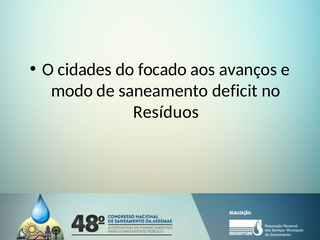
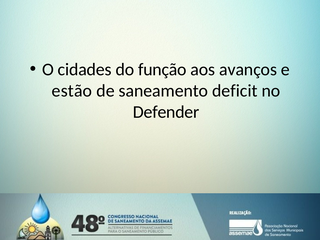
focado: focado -> função (162, 69)
modo: modo -> estão (72, 91)
Resíduos: Resíduos -> Defender (166, 112)
